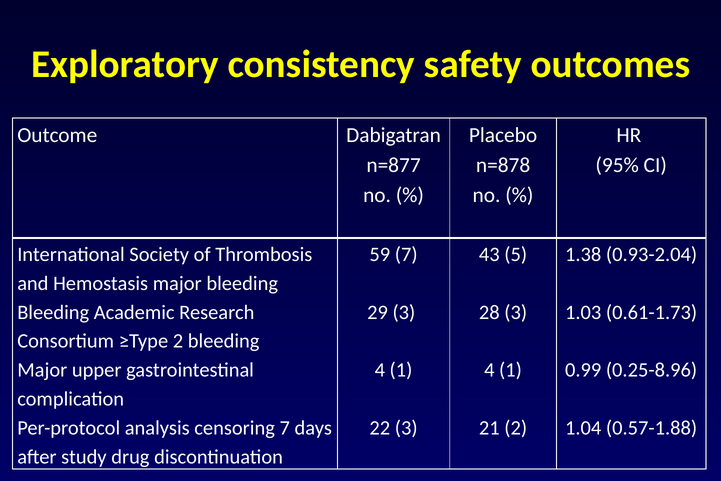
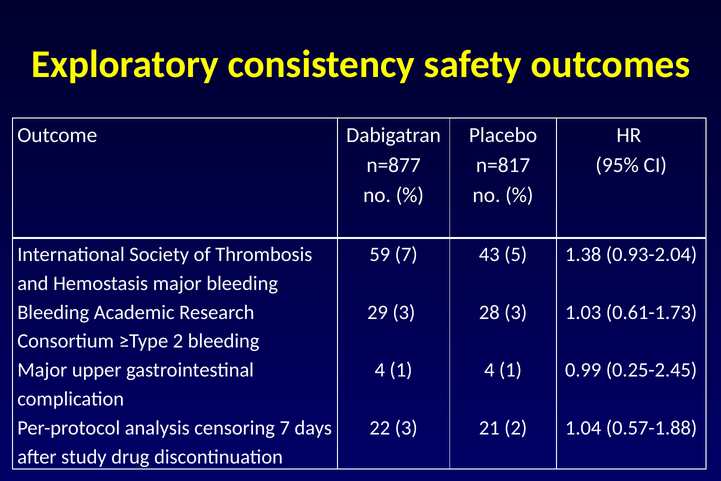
n=878: n=878 -> n=817 (503, 165)
0.25-8.96: 0.25-8.96 -> 0.25-2.45 (652, 370)
